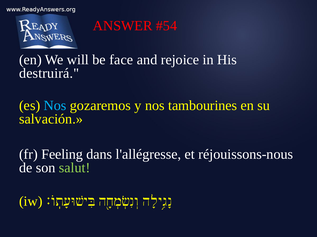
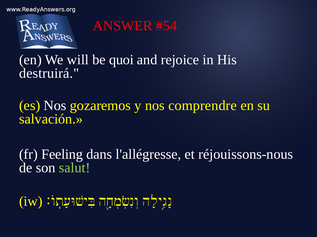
face: face -> quoi (121, 60)
Nos colour: light blue -> white (55, 106)
tambourines: tambourines -> comprendre (203, 106)
